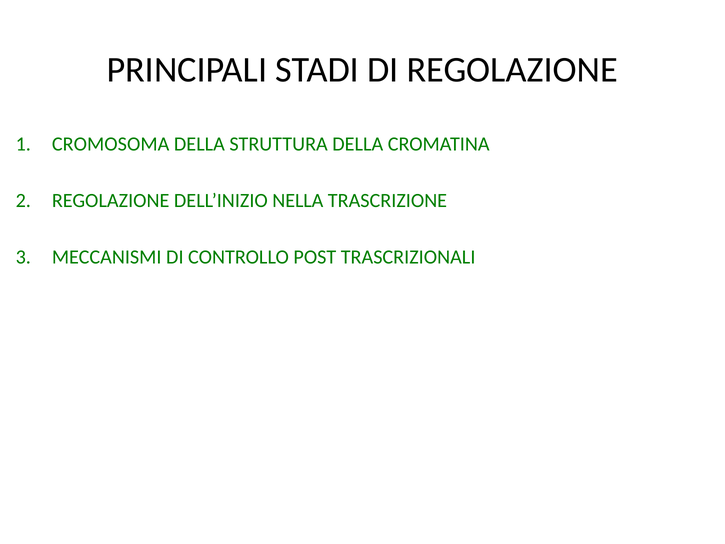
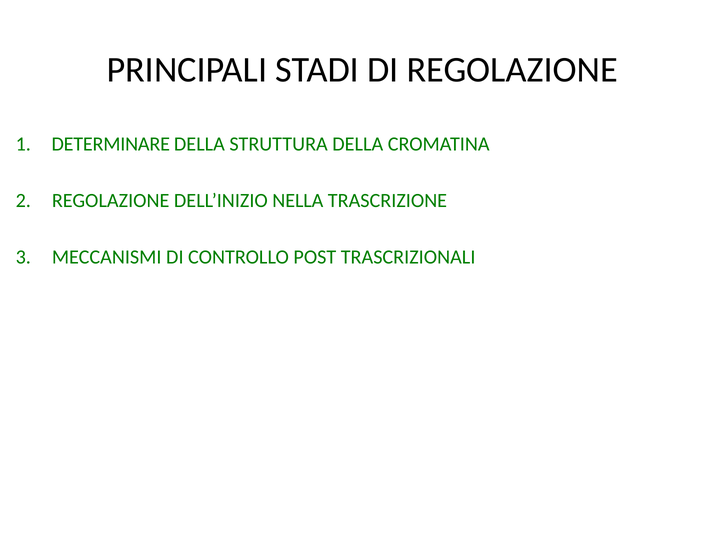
CROMOSOMA: CROMOSOMA -> DETERMINARE (111, 144)
